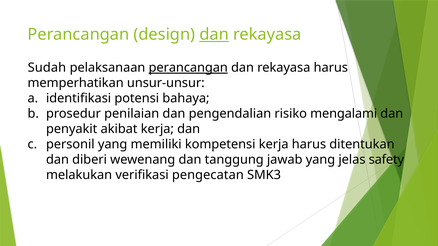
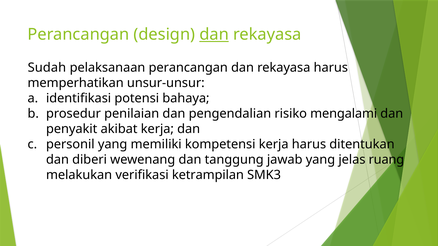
perancangan underline: present -> none (188, 68)
safety: safety -> ruang (386, 160)
pengecatan: pengecatan -> ketrampilan (208, 175)
